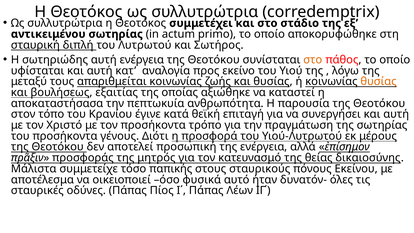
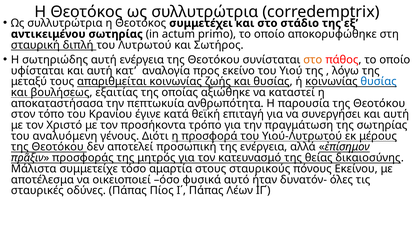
θυσίας colour: orange -> blue (379, 82)
του προσήκοντα: προσήκοντα -> αναλυόμενη (65, 136)
παπικής: παπικής -> αμαρτία (171, 169)
